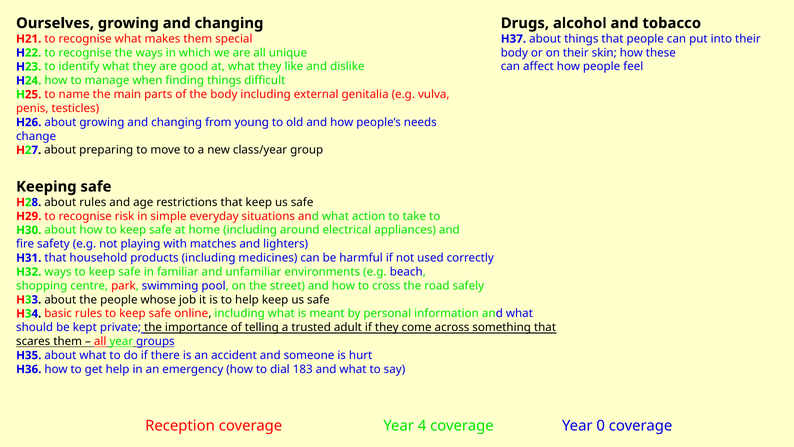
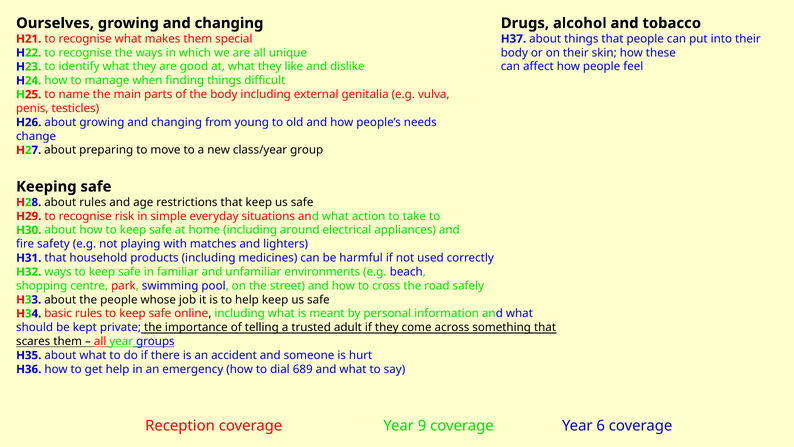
183: 183 -> 689 (303, 369)
4: 4 -> 9 (422, 425)
0: 0 -> 6 (601, 425)
